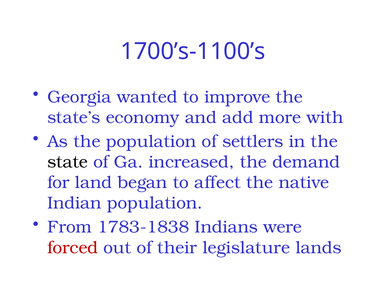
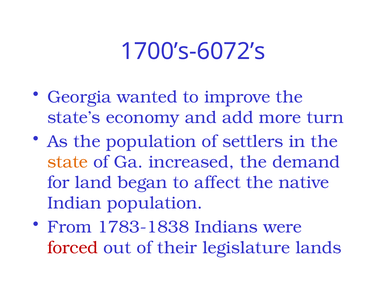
1700’s-1100’s: 1700’s-1100’s -> 1700’s-6072’s (193, 51)
with: with -> turn (325, 118)
state colour: black -> orange (68, 162)
